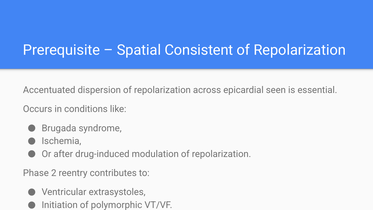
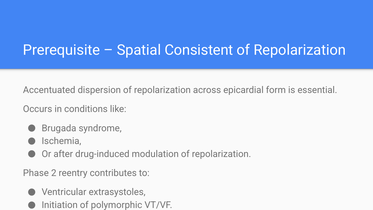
seen: seen -> form (276, 90)
